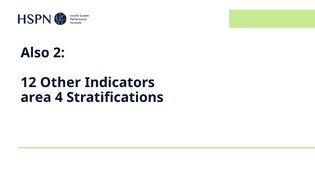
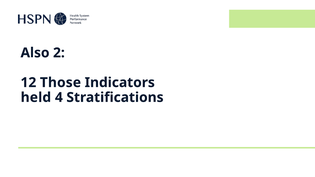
Other: Other -> Those (60, 83)
area: area -> held (36, 97)
